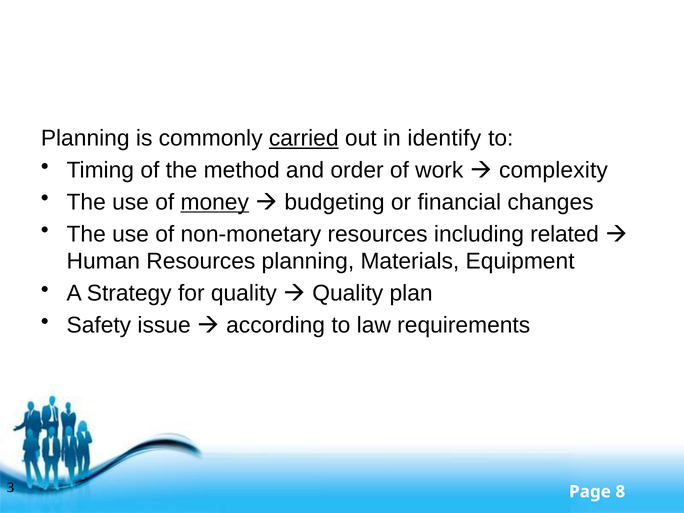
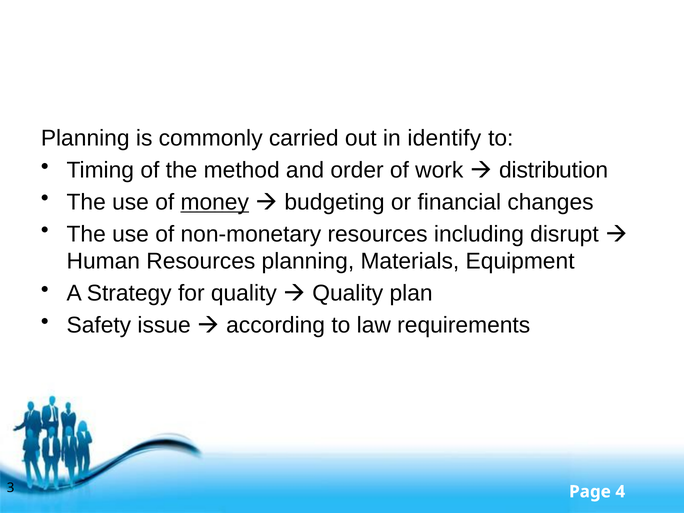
carried underline: present -> none (304, 138)
complexity: complexity -> distribution (554, 170)
related: related -> disrupt (564, 234)
8: 8 -> 4 (620, 492)
